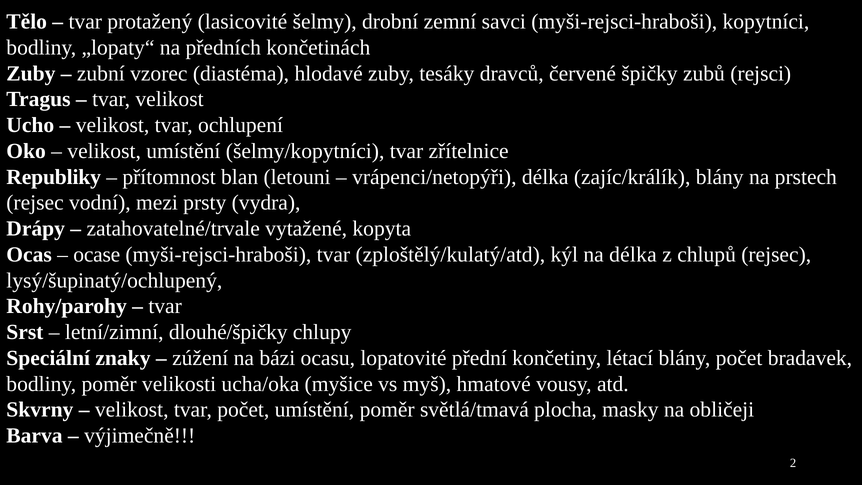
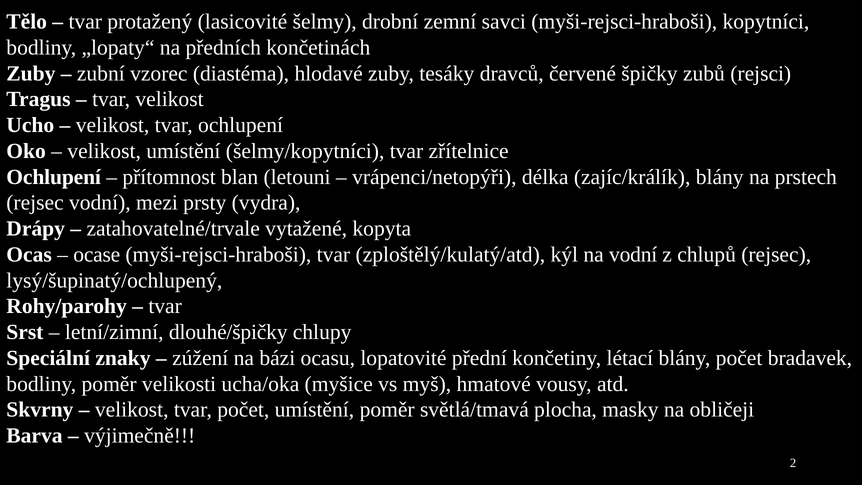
Republiky: Republiky -> Ochlupení (54, 177)
na délka: délka -> vodní (633, 254)
